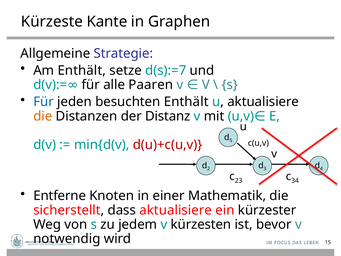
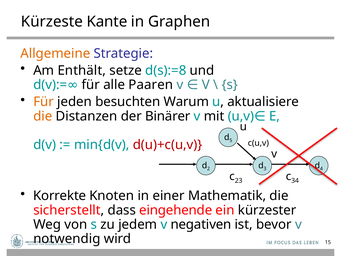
Allgemeine colour: black -> orange (55, 53)
d(s):=7: d(s):=7 -> d(s):=8 (166, 70)
Für colour: blue -> orange (44, 102)
besuchten Enthält: Enthält -> Warum (186, 102)
Distanz: Distanz -> Binärer (168, 116)
Entferne: Entferne -> Korrekte (60, 196)
dass aktualisiere: aktualisiere -> eingehende (176, 210)
kürzesten: kürzesten -> negativen (201, 224)
